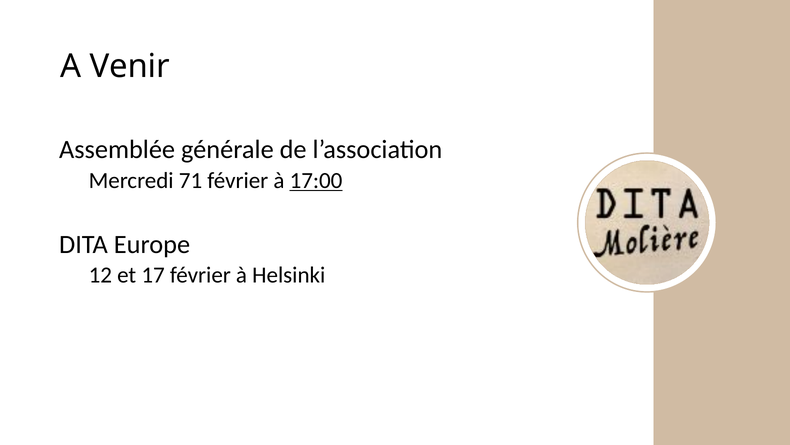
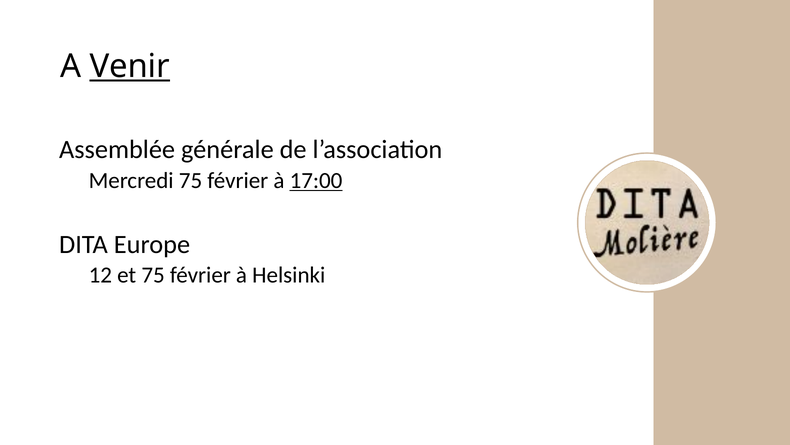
Venir underline: none -> present (130, 66)
Mercredi 71: 71 -> 75 (191, 180)
et 17: 17 -> 75 (153, 275)
